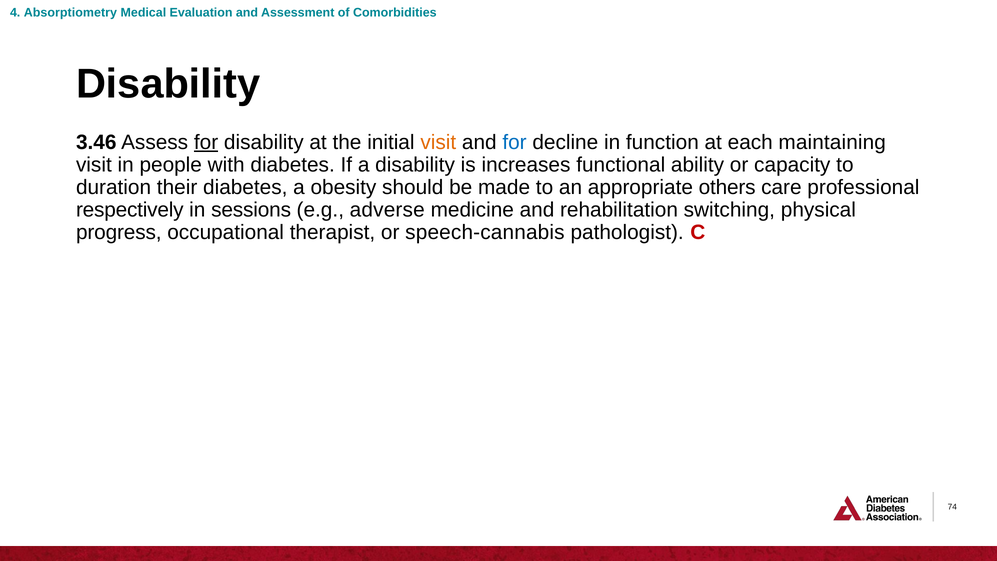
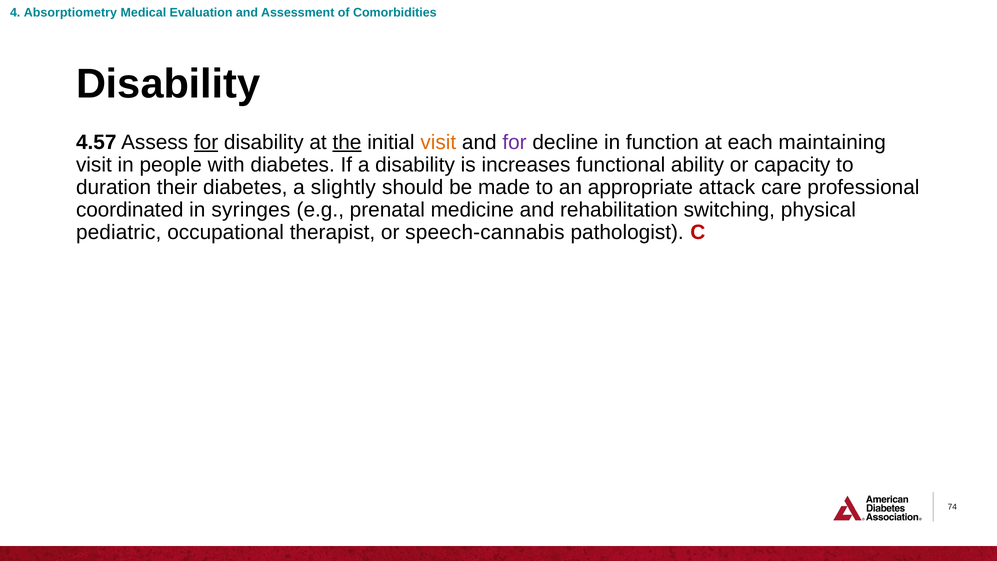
3.46: 3.46 -> 4.57 (96, 142)
the underline: none -> present (347, 142)
for colour: blue -> purple (515, 142)
obesity: obesity -> slightly (343, 187)
others: others -> attack (727, 187)
respectively: respectively -> coordinated (130, 210)
sessions: sessions -> syringes (251, 210)
adverse: adverse -> prenatal (387, 210)
progress: progress -> pediatric (119, 232)
